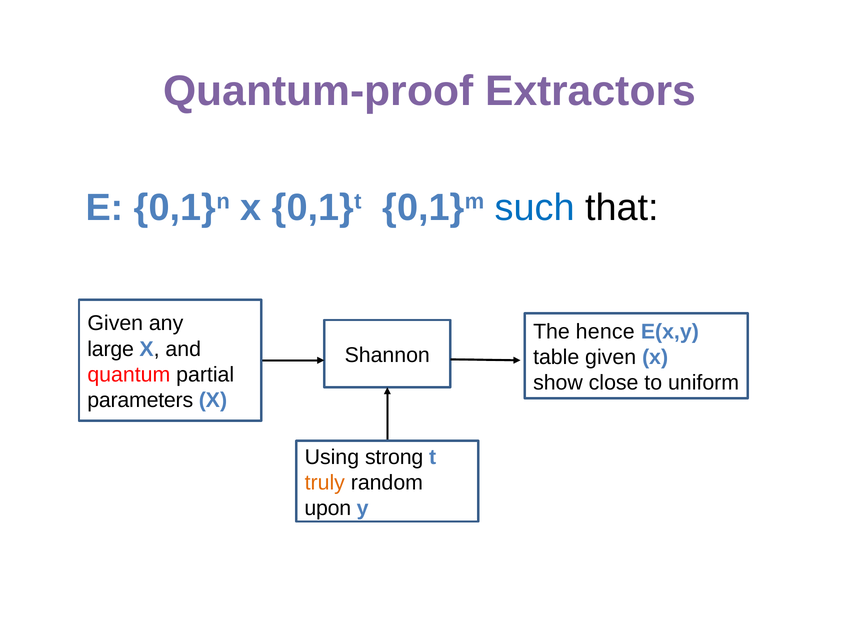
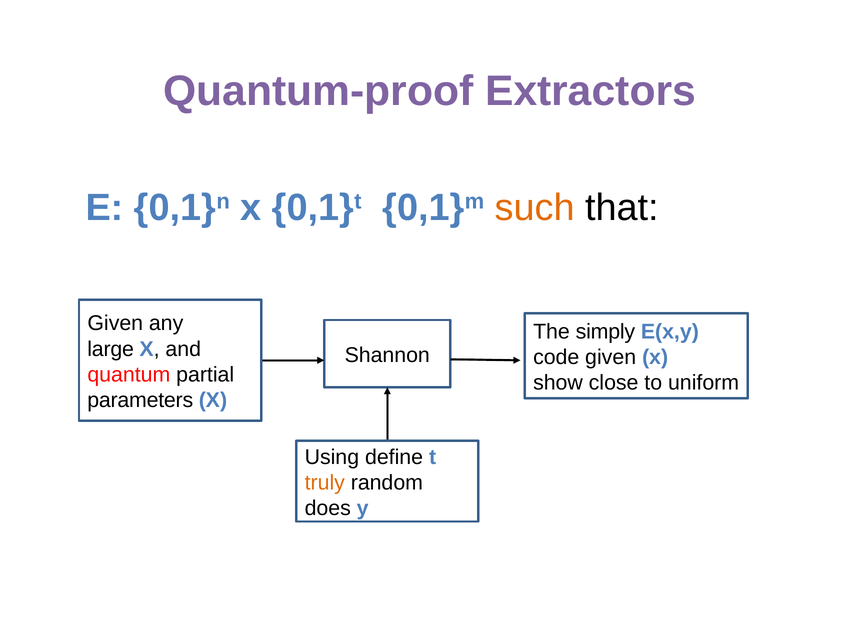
such colour: blue -> orange (535, 208)
hence: hence -> simply (605, 332)
table: table -> code (556, 357)
strong: strong -> define (394, 457)
upon: upon -> does (328, 508)
